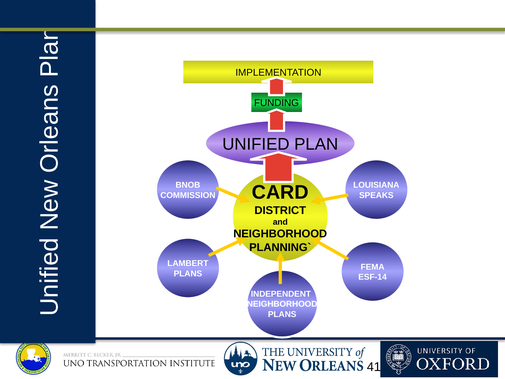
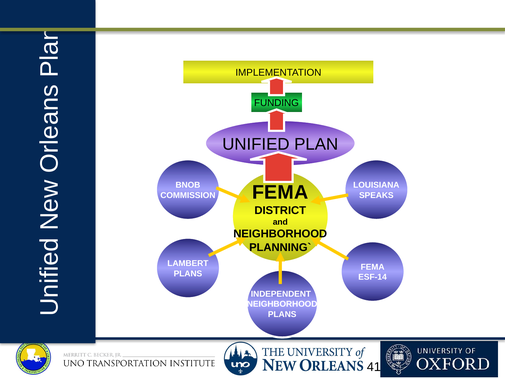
CARD: CARD -> FEMA (280, 192)
